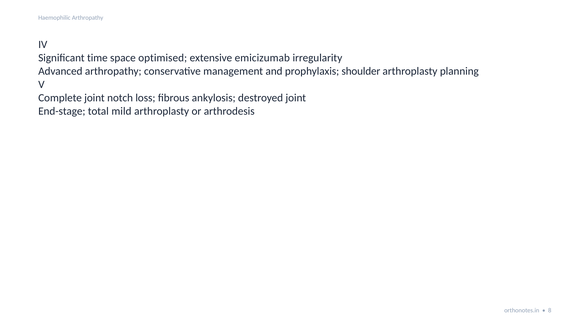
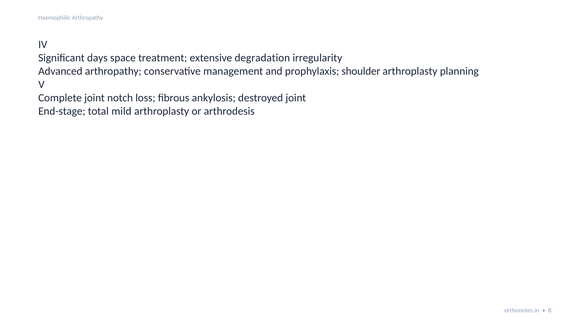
time: time -> days (97, 58)
optimised: optimised -> treatment (163, 58)
emicizumab: emicizumab -> degradation (262, 58)
